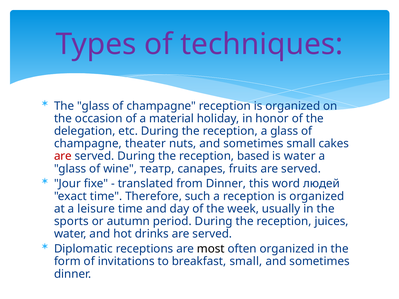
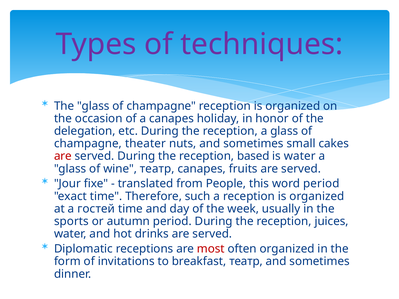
a material: material -> canapes (171, 119)
from Dinner: Dinner -> People (226, 184)
word людей: людей -> period (321, 184)
leisure: leisure -> гостей (96, 209)
most colour: black -> red (211, 249)
breakfast small: small -> театр (246, 262)
